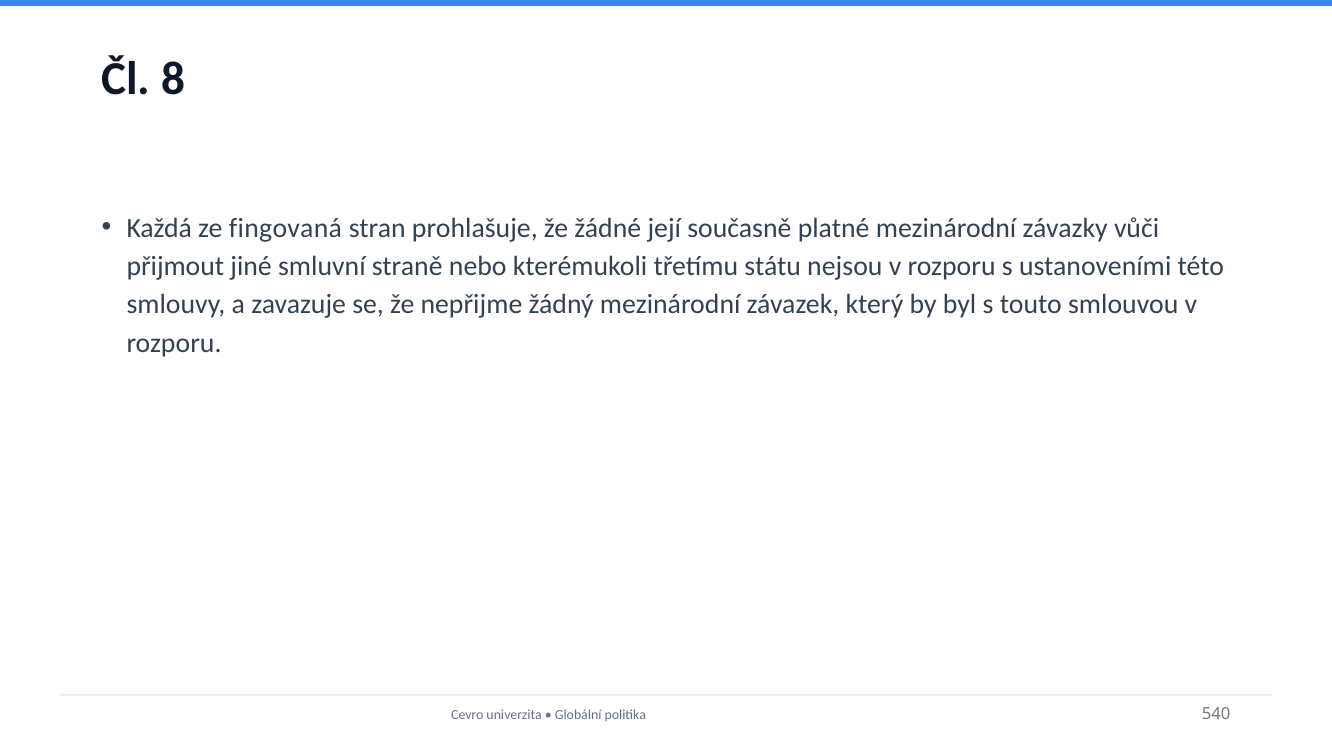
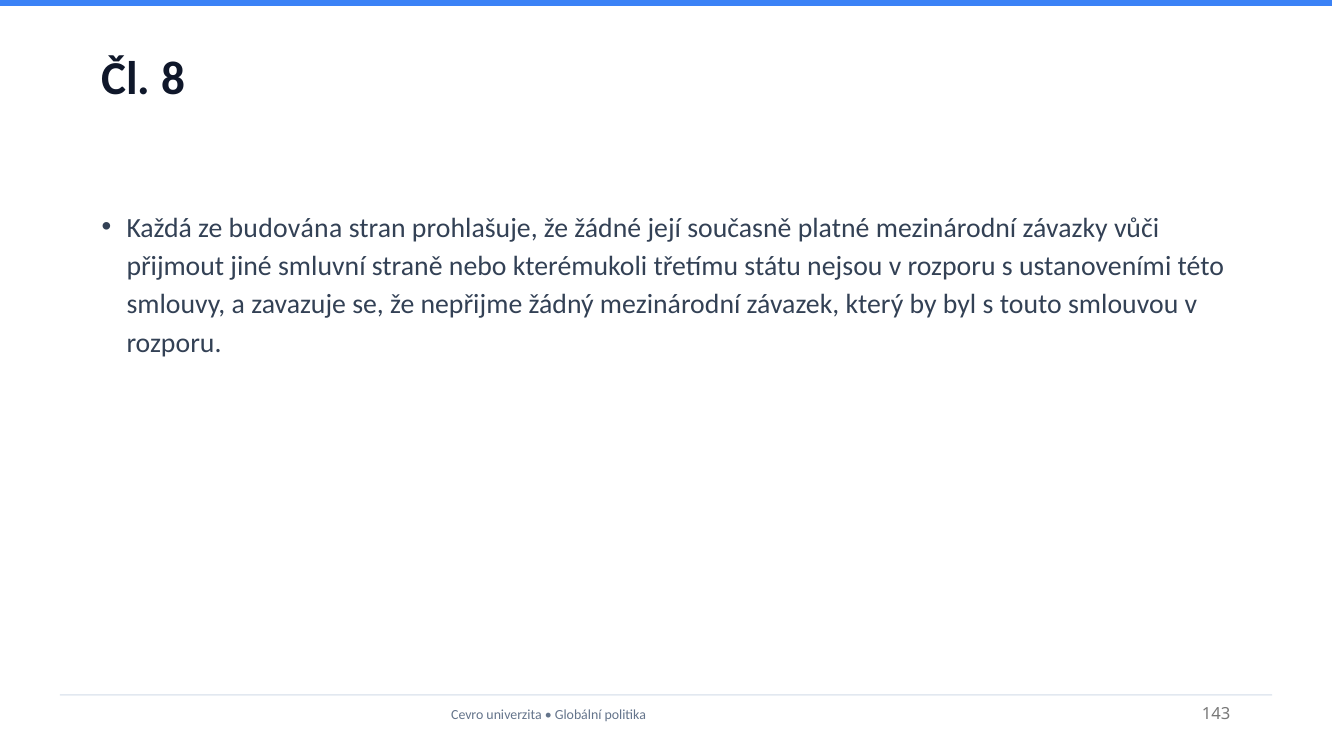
fingovaná: fingovaná -> budována (285, 228)
540: 540 -> 143 (1216, 714)
